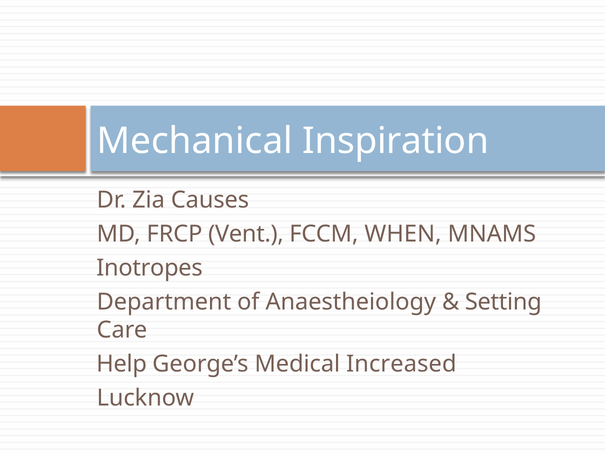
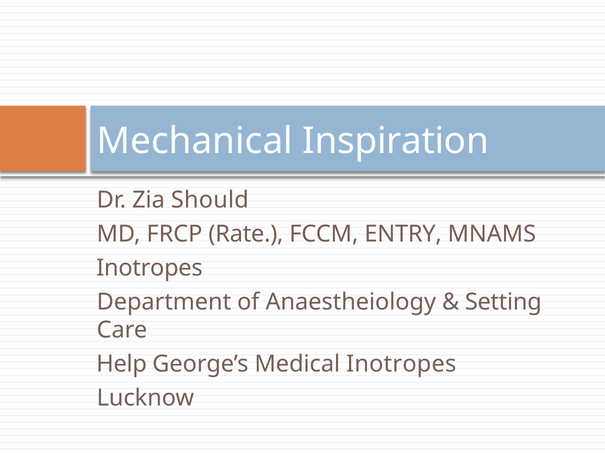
Causes: Causes -> Should (210, 200)
Vent: Vent -> Rate (246, 234)
WHEN: WHEN -> ENTRY (403, 234)
Medical Increased: Increased -> Inotropes (401, 365)
